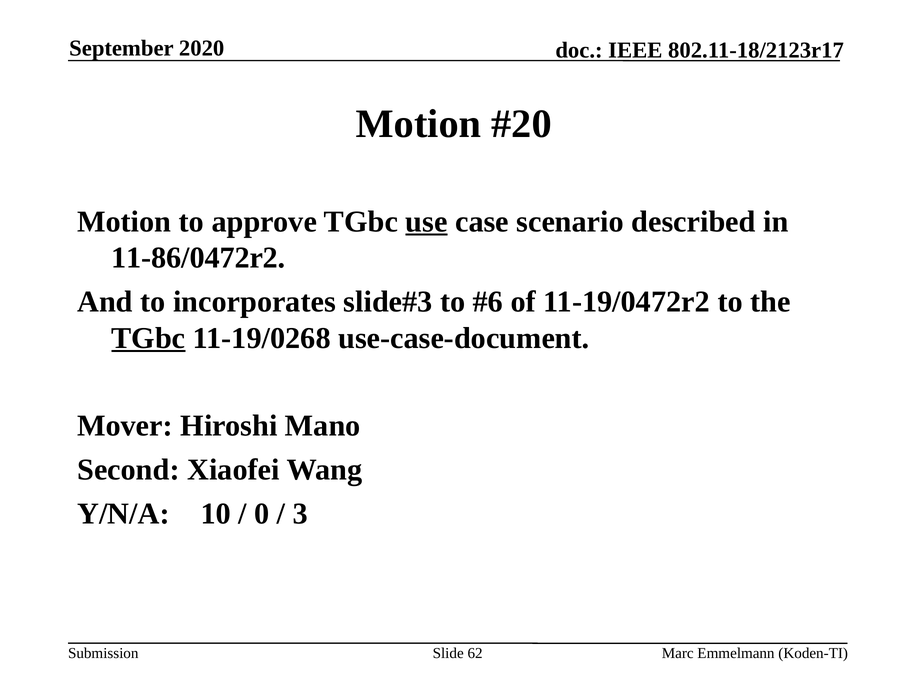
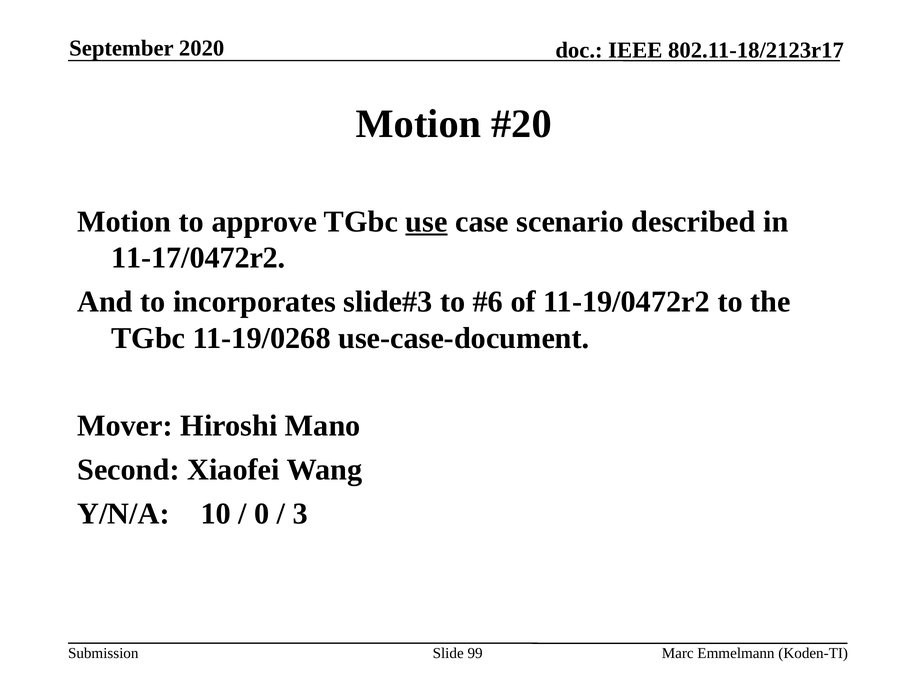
11-86/0472r2: 11-86/0472r2 -> 11-17/0472r2 (198, 258)
TGbc underline: present -> none (148, 338)
62: 62 -> 99 (475, 653)
